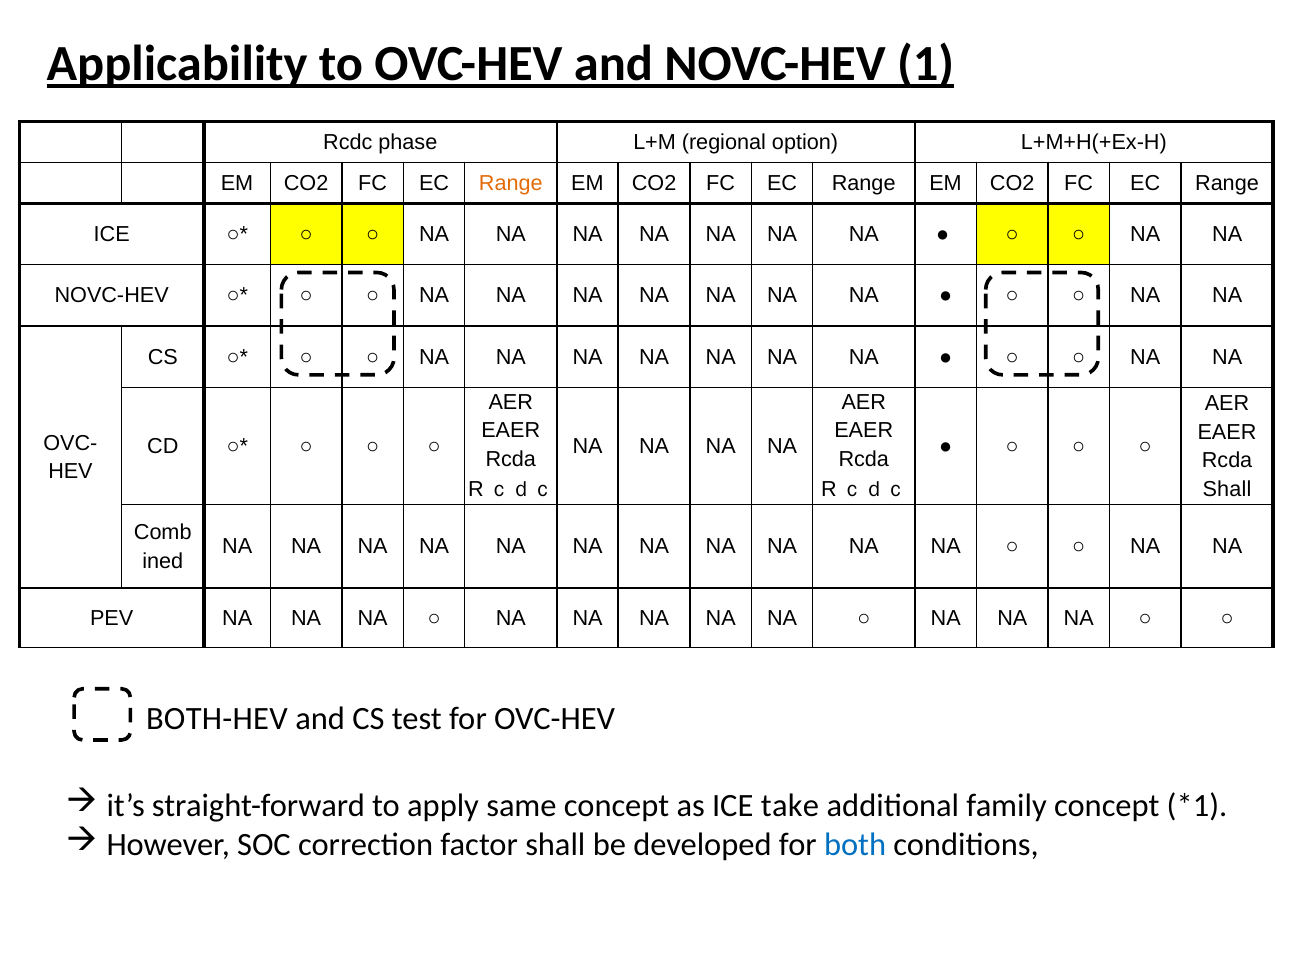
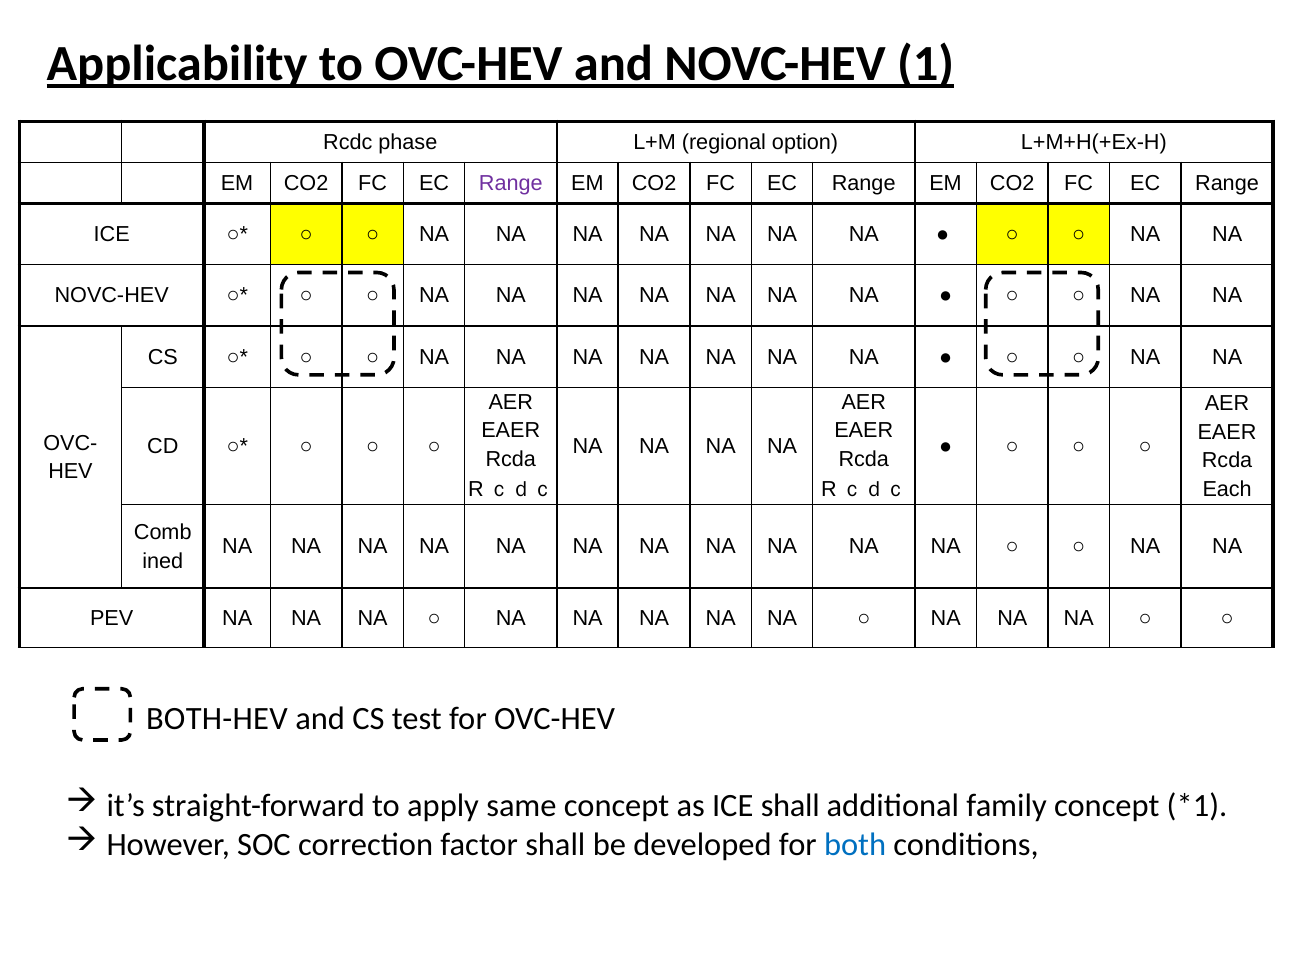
Range colour: orange -> purple (511, 183)
Shall: Shall -> Each (1227, 489)
ICE take: take -> shall (790, 806)
